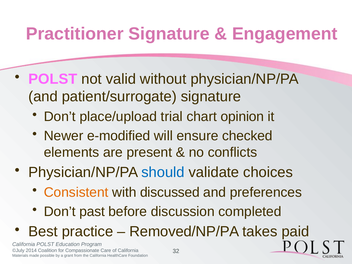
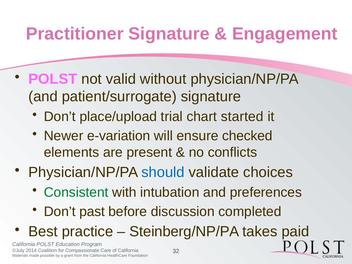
opinion: opinion -> started (242, 117)
e-modified: e-modified -> e-variation (119, 136)
Consistent colour: orange -> green (76, 192)
discussed: discussed -> intubation (170, 192)
Removed/NP/PA: Removed/NP/PA -> Steinberg/NP/PA (184, 232)
